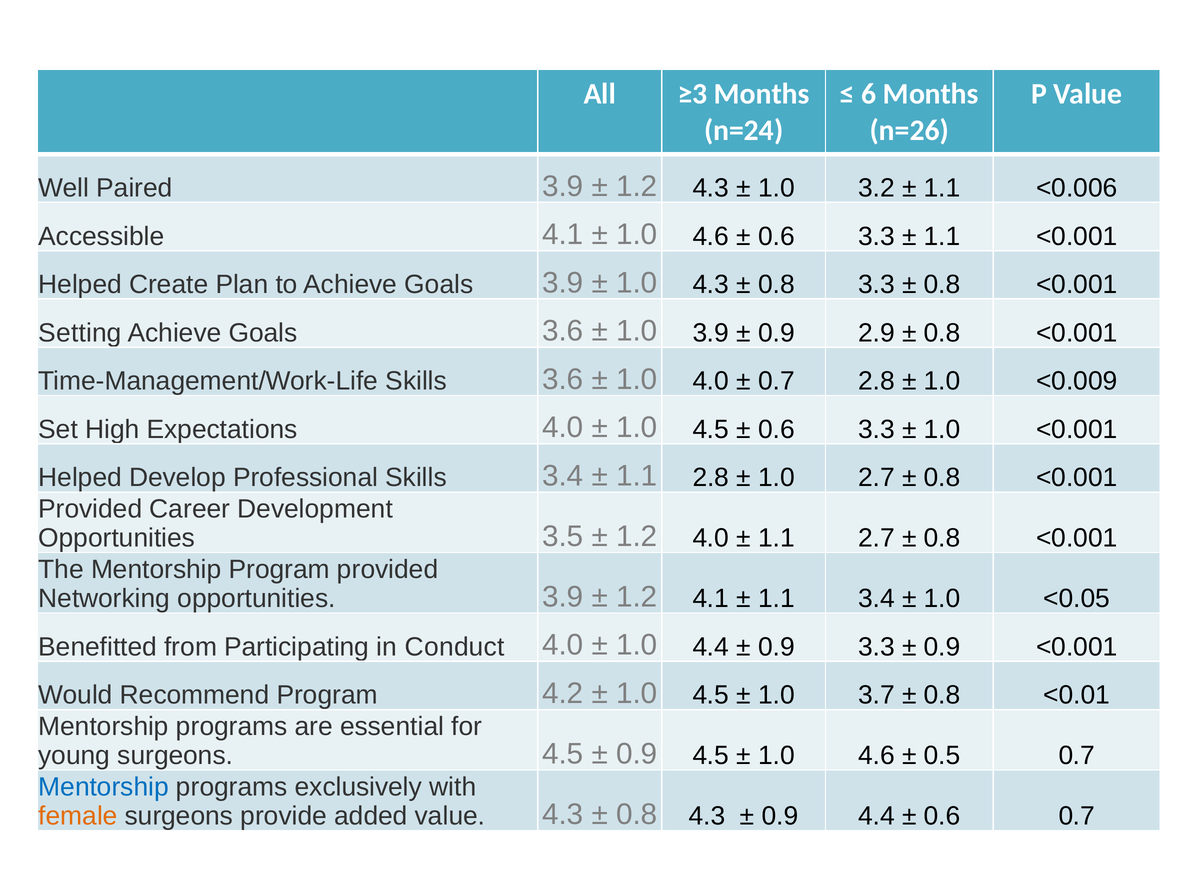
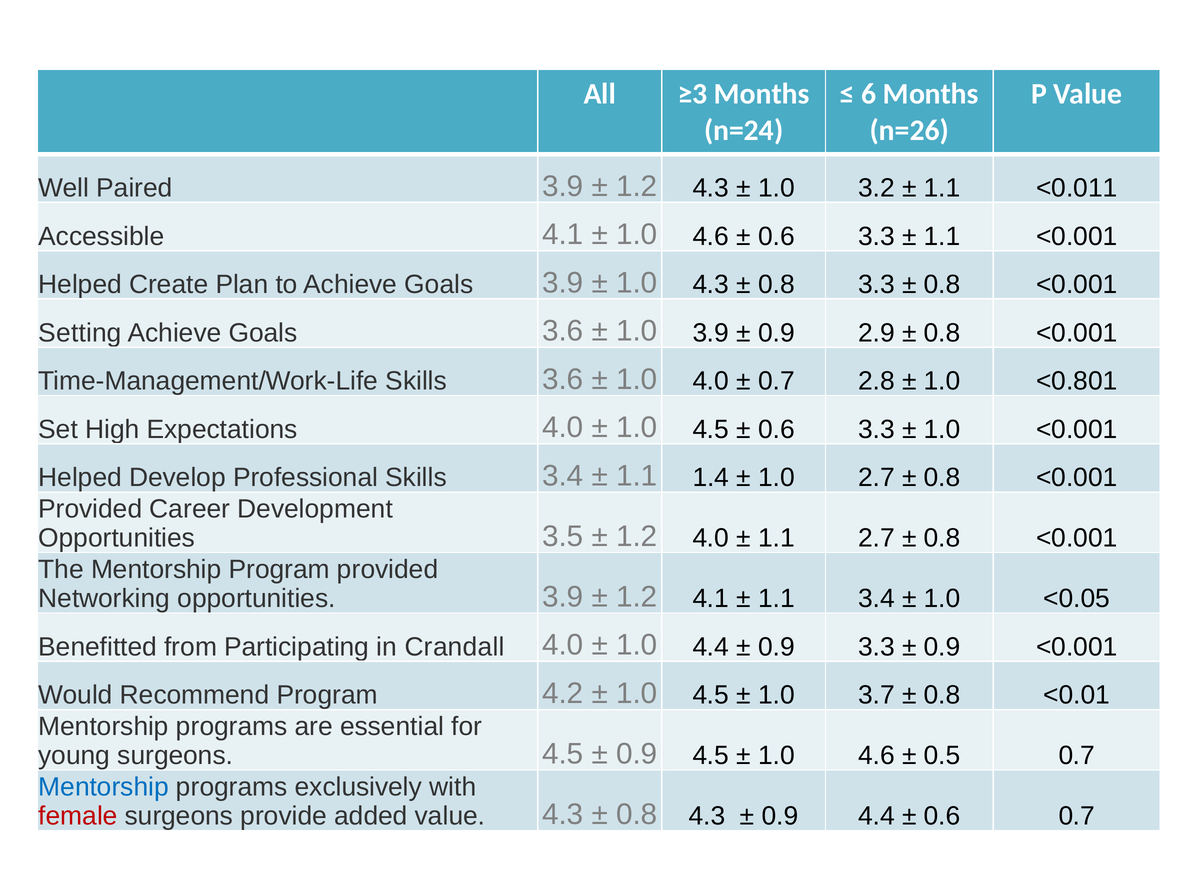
<0.006: <0.006 -> <0.011 (1077, 188)
<0.009: <0.009 -> <0.801 (1077, 381)
1.1 2.8: 2.8 -> 1.4 (711, 477)
Conduct: Conduct -> Crandall (455, 647)
female colour: orange -> red (78, 816)
